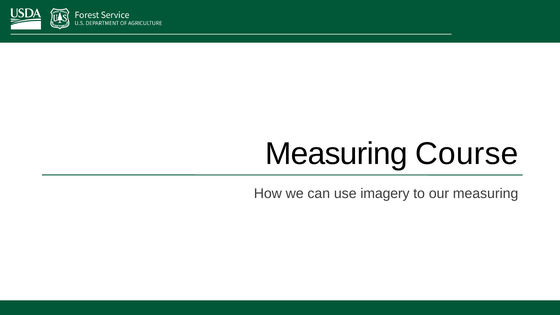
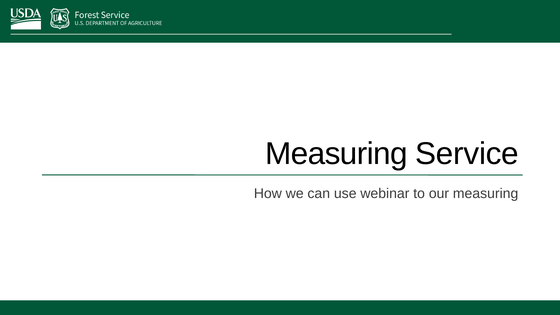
Course: Course -> Service (467, 154)
imagery: imagery -> webinar (385, 193)
